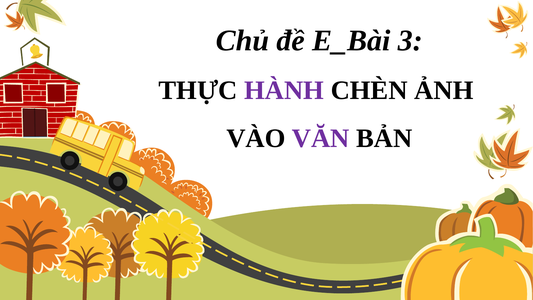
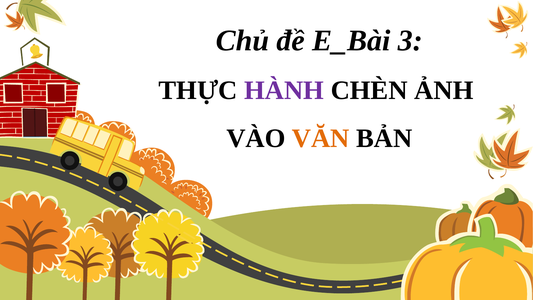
VĂN colour: purple -> orange (321, 138)
